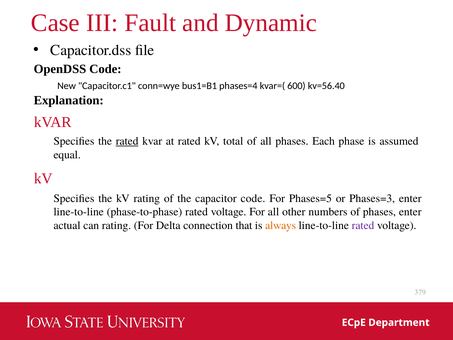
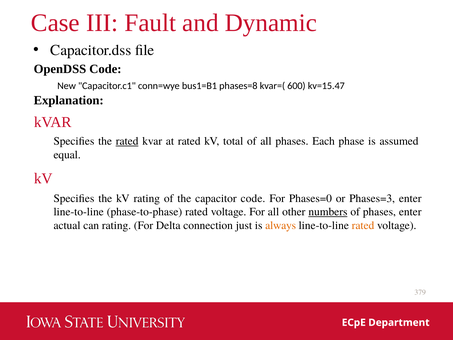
phases=4: phases=4 -> phases=8 (238, 86)
kv=56.40: kv=56.40 -> kv=15.47 (326, 86)
Phases=5: Phases=5 -> Phases=0 (310, 198)
numbers underline: none -> present (328, 212)
that: that -> just (244, 225)
rated colour: purple -> orange (363, 225)
